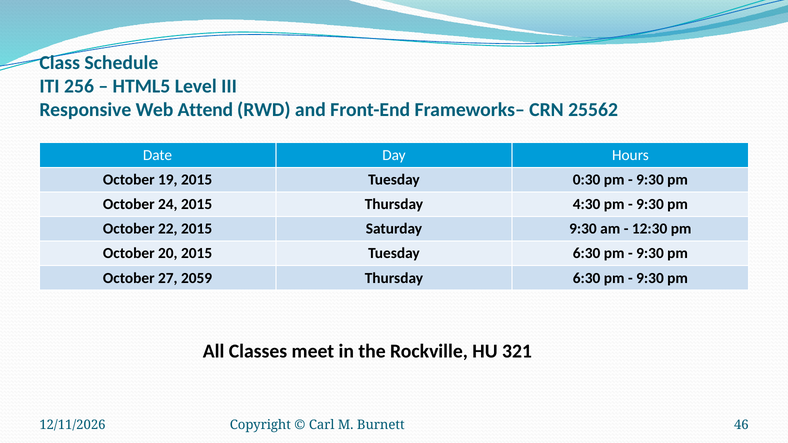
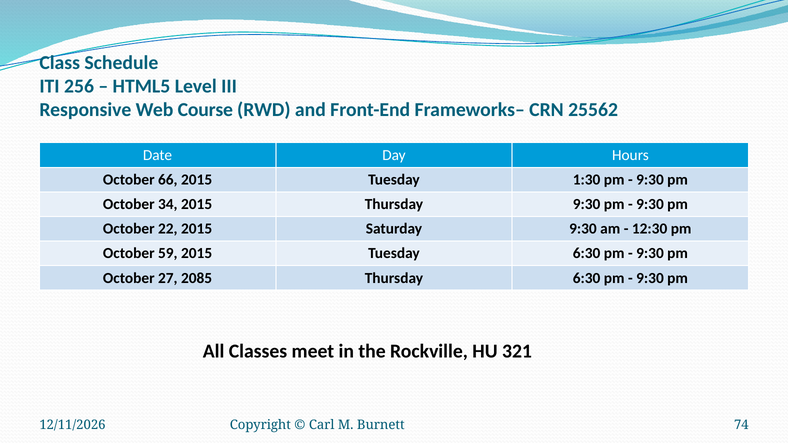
Attend: Attend -> Course (205, 110)
19: 19 -> 66 (168, 180)
0:30: 0:30 -> 1:30 (587, 180)
24: 24 -> 34 (168, 204)
Thursday 4:30: 4:30 -> 9:30 (587, 204)
20: 20 -> 59 (168, 254)
2059: 2059 -> 2085 (197, 278)
46: 46 -> 74 (741, 425)
